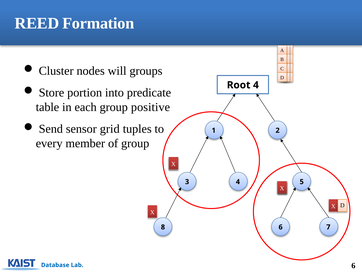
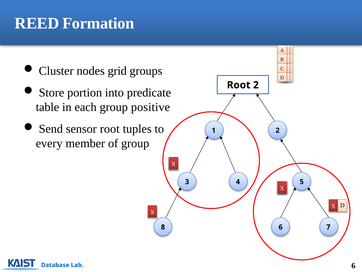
will: will -> grid (117, 71)
Root 4: 4 -> 2 (256, 85)
sensor grid: grid -> root (110, 129)
